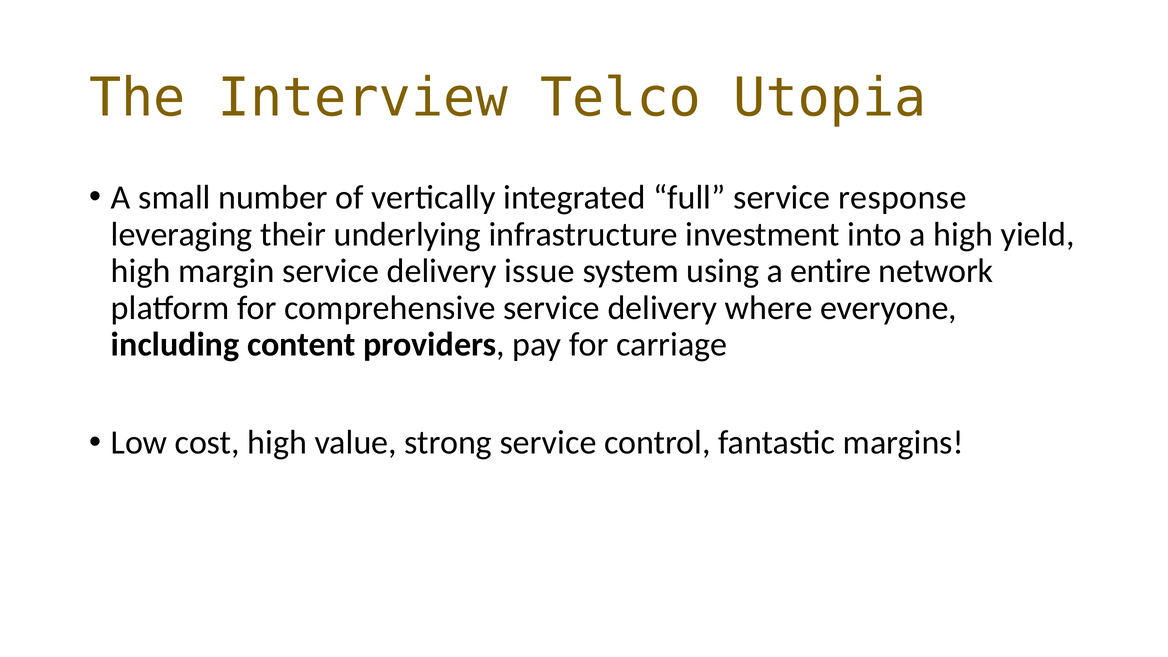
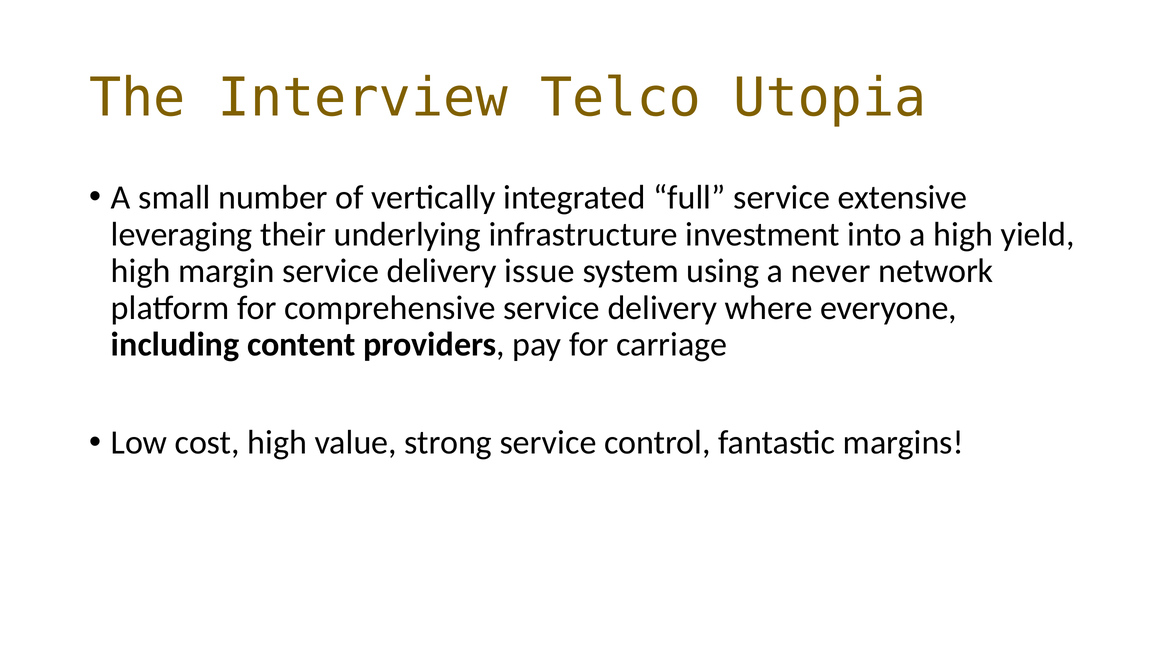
response: response -> extensive (903, 197)
entire: entire -> never (831, 271)
